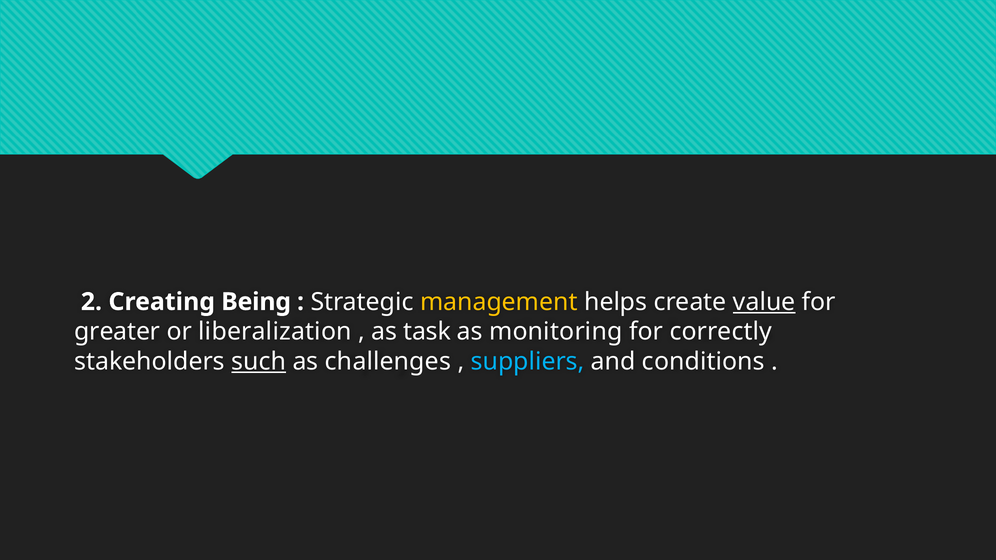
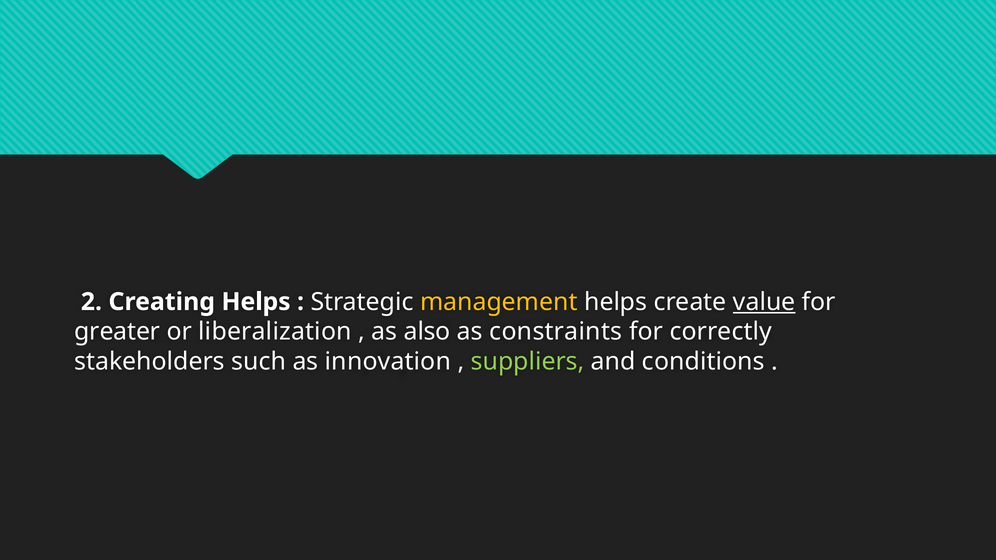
Creating Being: Being -> Helps (256, 302)
task: task -> also (427, 332)
monitoring: monitoring -> constraints (556, 332)
such underline: present -> none (259, 362)
challenges: challenges -> innovation (388, 362)
suppliers colour: light blue -> light green (528, 362)
